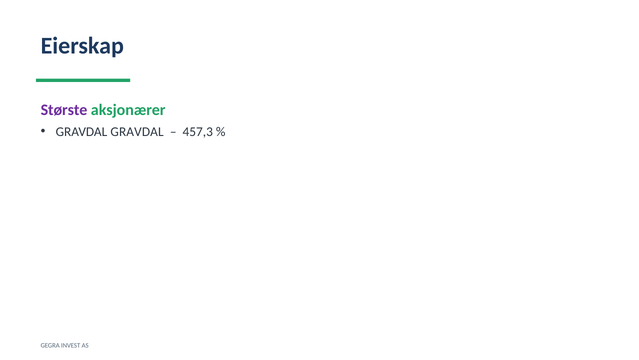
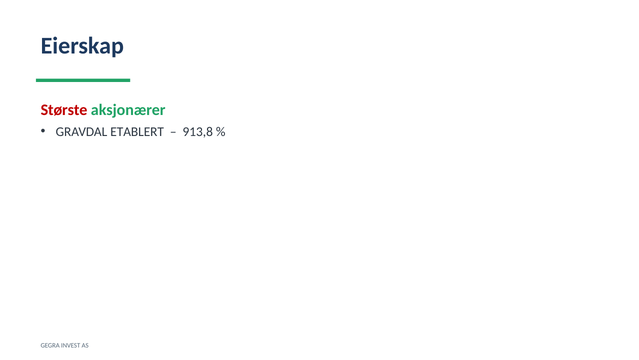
Største colour: purple -> red (64, 110)
GRAVDAL GRAVDAL: GRAVDAL -> ETABLERT (137, 131)
457,3: 457,3 -> 913,8 (198, 131)
